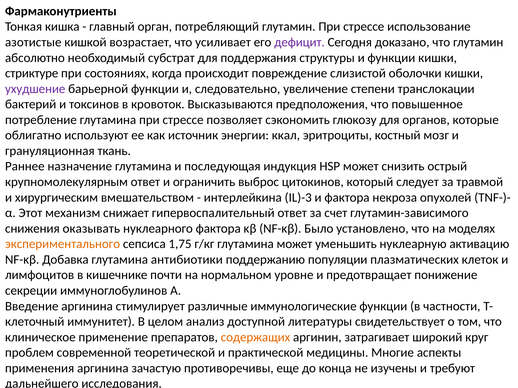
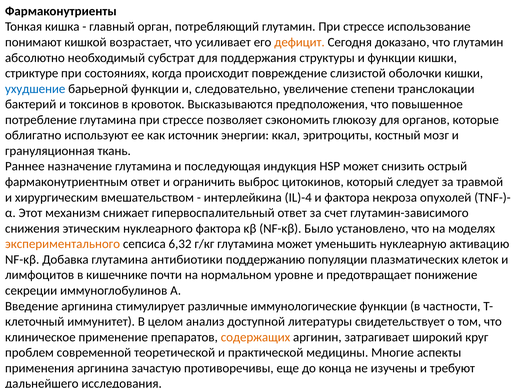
азотистые: азотистые -> понимают (33, 42)
дефицит colour: purple -> orange (300, 42)
ухудшение colour: purple -> blue (35, 89)
крупномолекулярным: крупномолекулярным -> фармаконутриентным (66, 182)
IL)-3: IL)-3 -> IL)-4 (298, 198)
оказывать: оказывать -> этическим (91, 229)
1,75: 1,75 -> 6,32 (180, 244)
